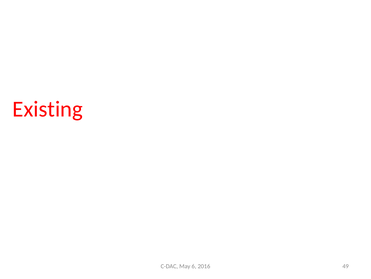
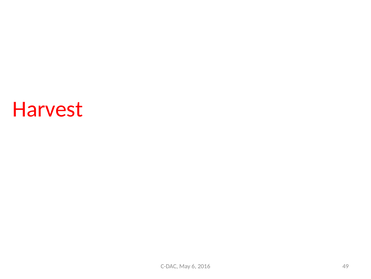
Existing: Existing -> Harvest (48, 109)
